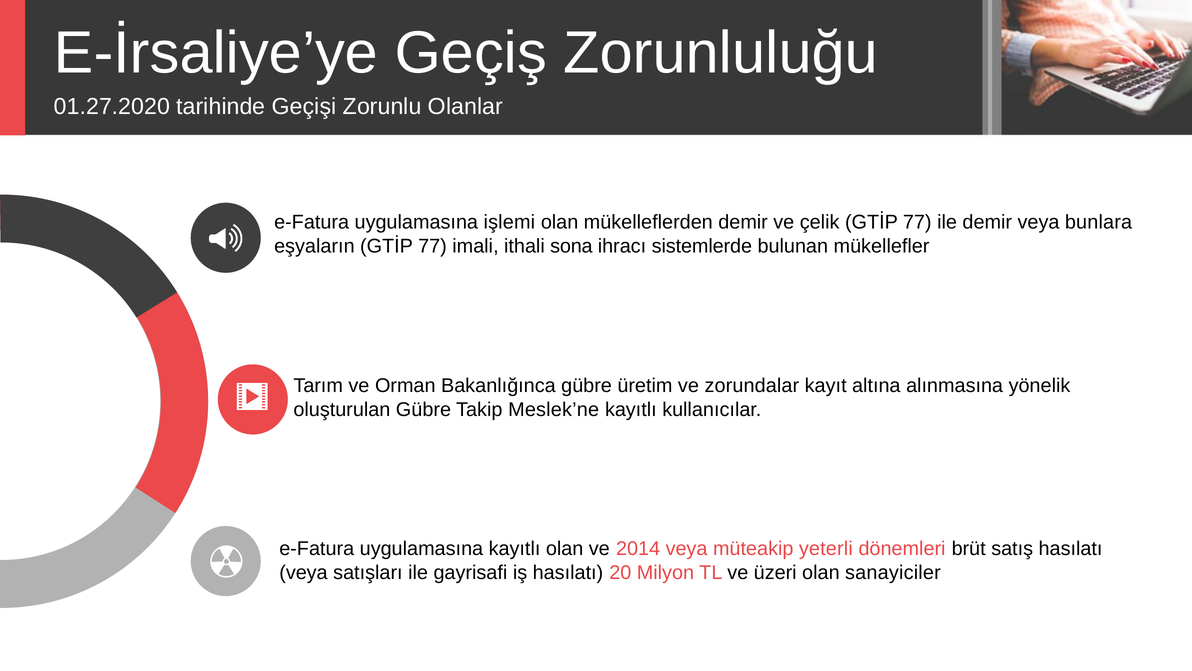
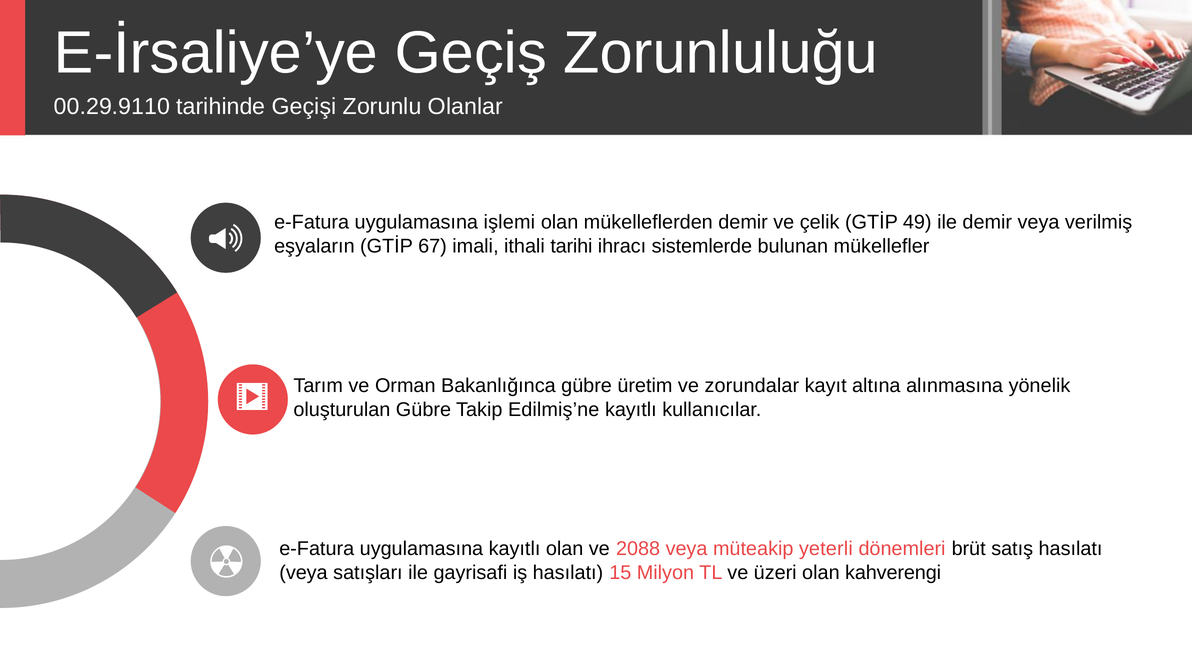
01.27.2020: 01.27.2020 -> 00.29.9110 (112, 107)
çelik GTİP 77: 77 -> 49 (917, 222)
bunlara: bunlara -> verilmiş (1099, 222)
eşyaların GTİP 77: 77 -> 67 (432, 246)
sona: sona -> tarihi (571, 246)
Meslek’ne: Meslek’ne -> Edilmiş’ne (554, 409)
2014: 2014 -> 2088 (638, 549)
20: 20 -> 15 (620, 572)
sanayiciler: sanayiciler -> kahverengi (893, 572)
